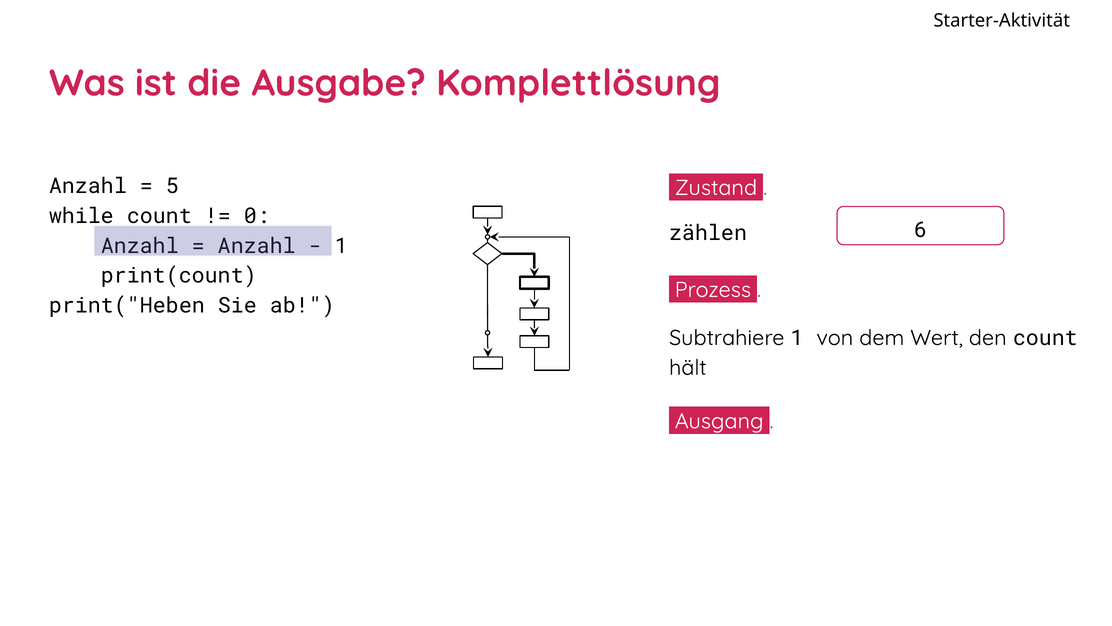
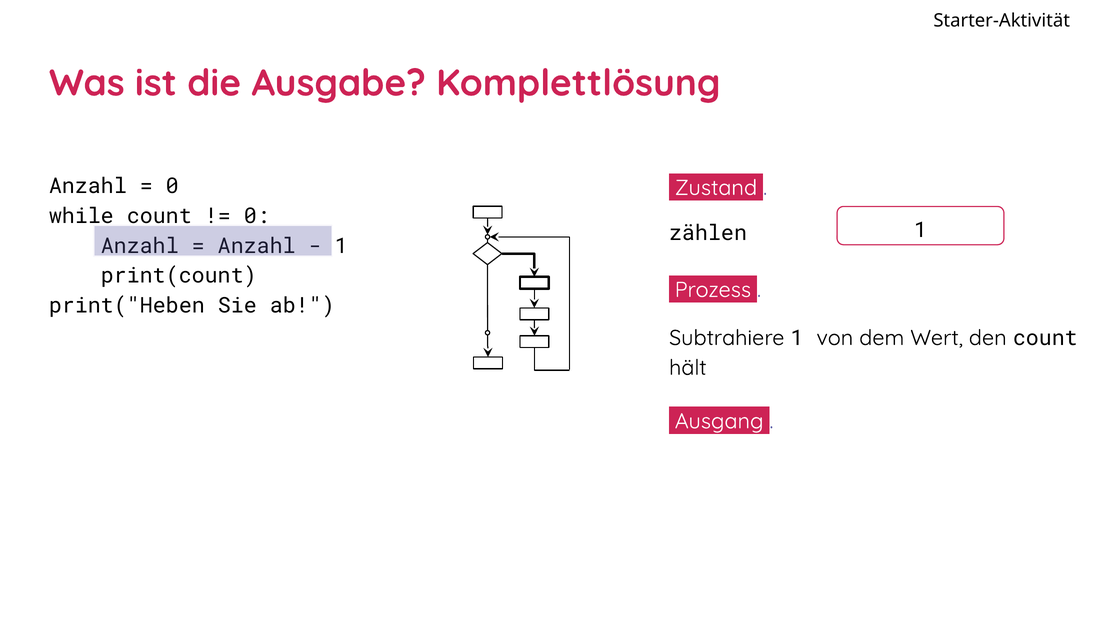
5: 5 -> 0 (172, 186)
zählen 6: 6 -> 1 (920, 230)
